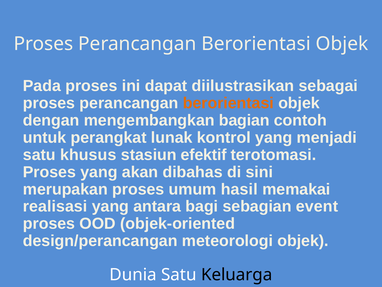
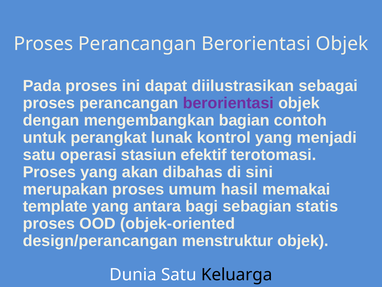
berorientasi colour: orange -> purple (228, 103)
khusus: khusus -> operasi (88, 155)
realisasi: realisasi -> template (55, 206)
event: event -> statis (317, 206)
meteorologi: meteorologi -> menstruktur (228, 240)
